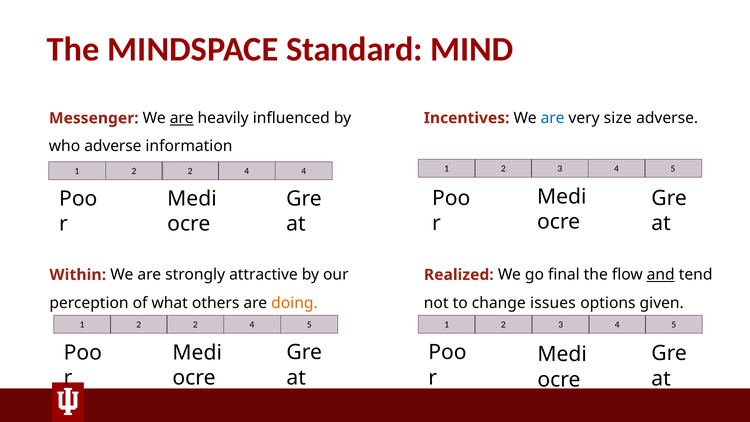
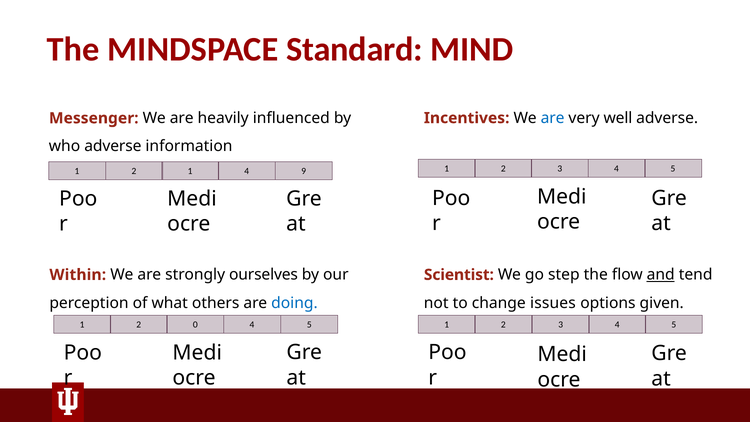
size: size -> well (618, 118)
are underline: present -> none (182, 118)
2: 2 -> 1 (190, 171)
4 4: 4 -> 9 (304, 171)
attractive: attractive -> ourselves (264, 275)
Realized: Realized -> Scientist (459, 275)
final: final -> step (564, 275)
doing colour: orange -> blue (294, 303)
2: 2 -> 0 (195, 325)
